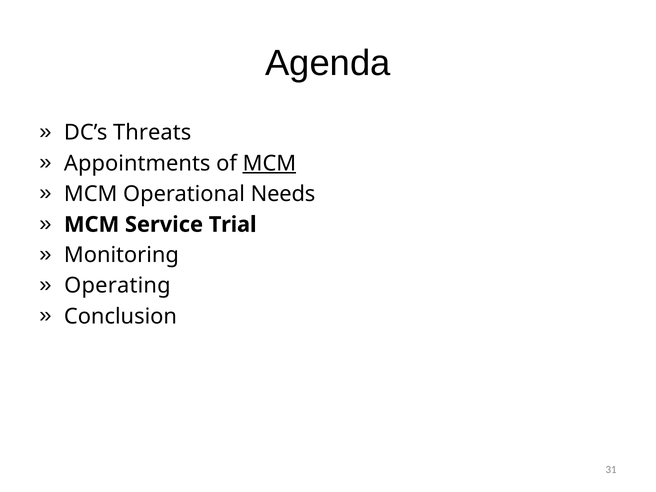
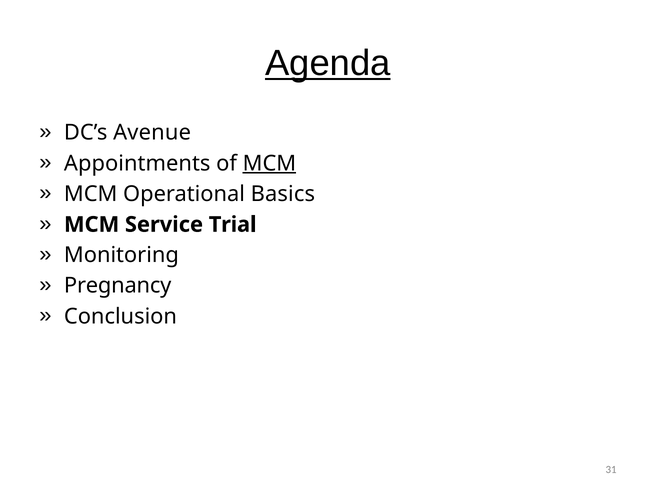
Agenda underline: none -> present (328, 63)
Threats: Threats -> Avenue (152, 133)
Needs: Needs -> Basics (283, 194)
Operating: Operating -> Pregnancy (118, 286)
